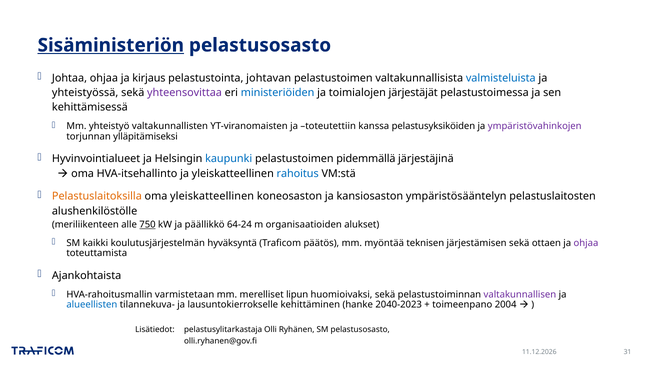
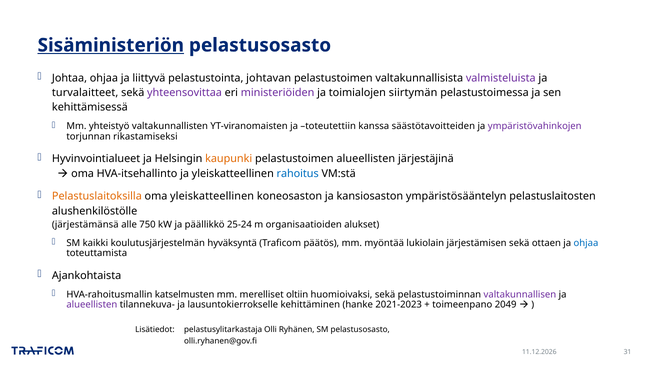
kirjaus: kirjaus -> liittyvä (149, 78)
valmisteluista colour: blue -> purple (501, 78)
yhteistyössä: yhteistyössä -> turvalaitteet (85, 93)
ministeriöiden colour: blue -> purple (278, 93)
järjestäjät: järjestäjät -> siirtymän (413, 93)
pelastusyksiköiden: pelastusyksiköiden -> säästötavoitteiden (433, 126)
ylläpitämiseksi: ylläpitämiseksi -> rikastamiseksi (145, 137)
kaupunki colour: blue -> orange (229, 159)
pelastustoimen pidemmällä: pidemmällä -> alueellisten (366, 159)
meriliikenteen: meriliikenteen -> järjestämänsä (85, 225)
750 underline: present -> none (147, 225)
64-24: 64-24 -> 25-24 (239, 225)
teknisen: teknisen -> lukiolain (425, 243)
ohjaa colour: purple -> blue (586, 243)
varmistetaan: varmistetaan -> katselmusten (185, 295)
lipun: lipun -> oltiin (297, 295)
alueellisten colour: blue -> purple (92, 305)
2040-2023: 2040-2023 -> 2021-2023 (399, 305)
2004: 2004 -> 2049 (506, 305)
